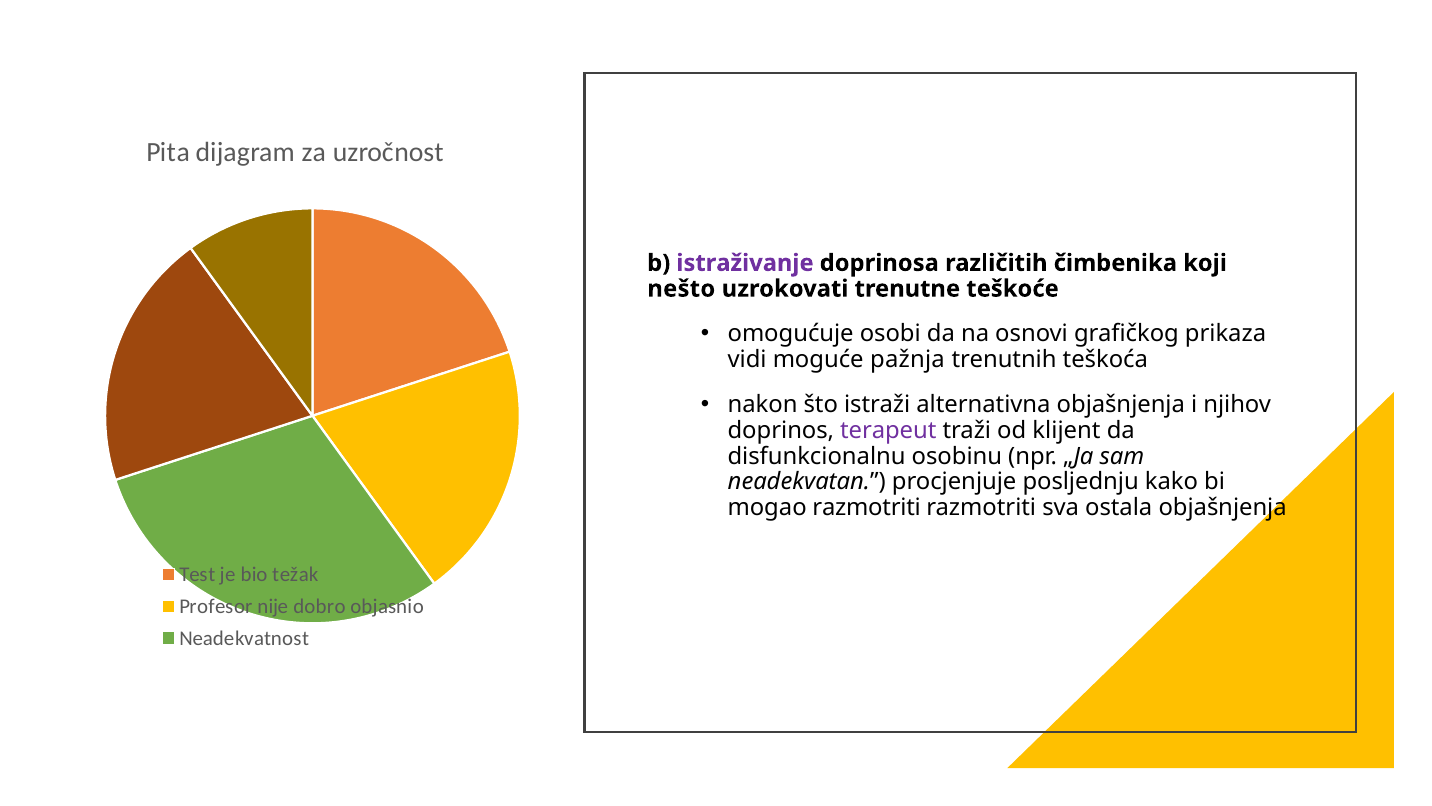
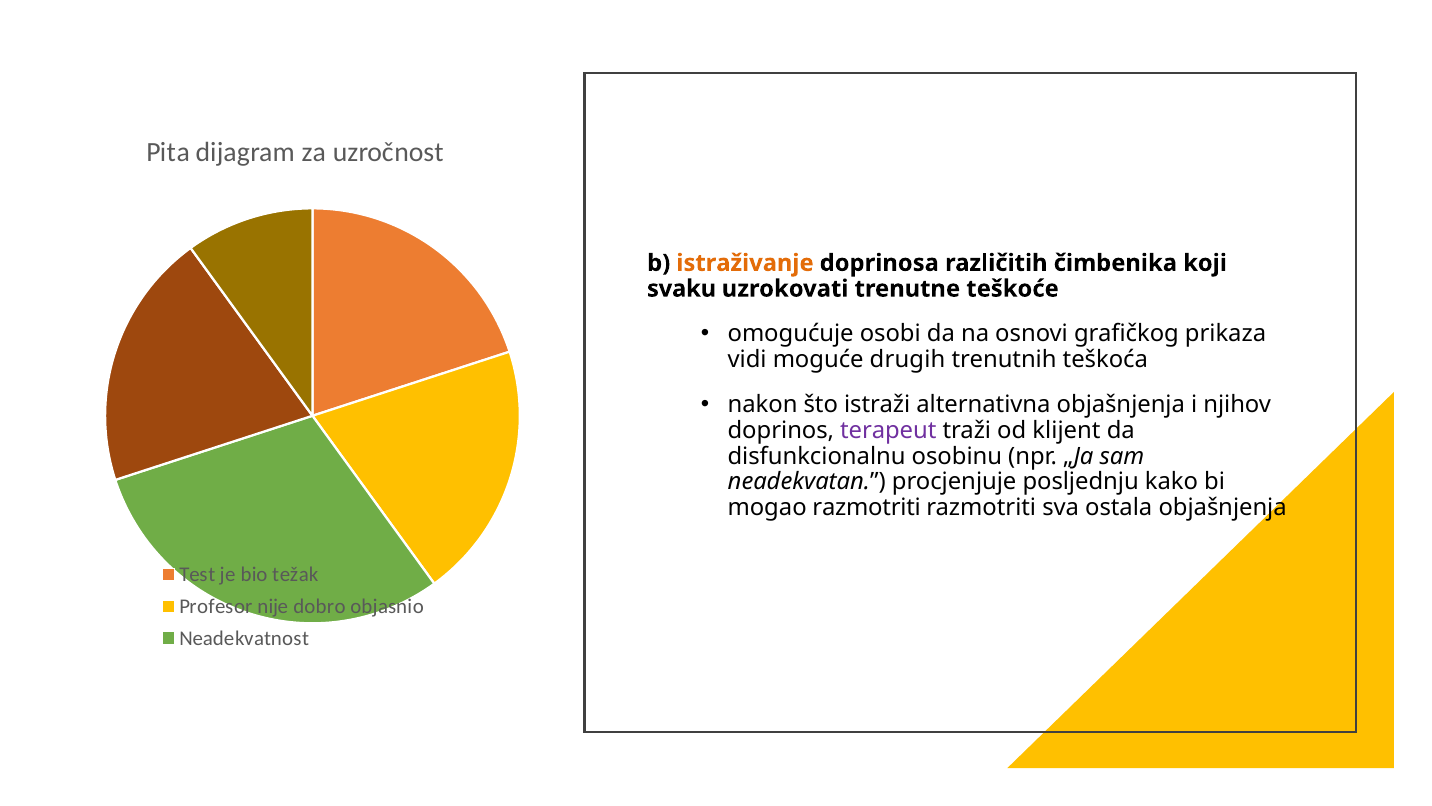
istraživanje colour: purple -> orange (745, 263)
nešto: nešto -> svaku (682, 289)
pažnja: pažnja -> drugih (908, 359)
